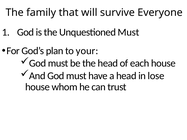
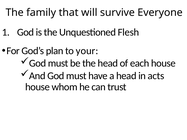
Unquestioned Must: Must -> Flesh (128, 32)
lose: lose -> acts (156, 76)
